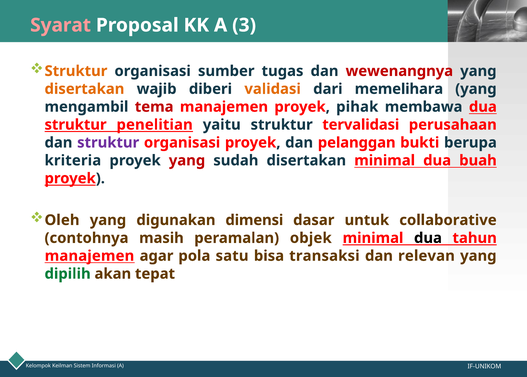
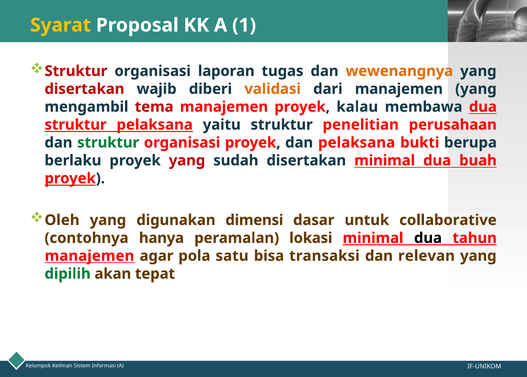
Syarat colour: pink -> yellow (61, 25)
3: 3 -> 1 (244, 25)
Struktur colour: orange -> red (76, 71)
sumber: sumber -> laporan (226, 71)
wewenangnya colour: red -> orange (399, 71)
disertakan colour: orange -> red (84, 89)
dari memelihara: memelihara -> manajemen (399, 89)
pihak: pihak -> kalau (357, 107)
struktur penelitian: penelitian -> pelaksana (155, 125)
tervalidasi: tervalidasi -> penelitian (361, 125)
struktur colour: purple -> green (108, 142)
dan pelanggan: pelanggan -> pelaksana (357, 142)
kriteria: kriteria -> berlaku (73, 160)
masih: masih -> hanya (161, 238)
objek: objek -> lokasi (311, 238)
